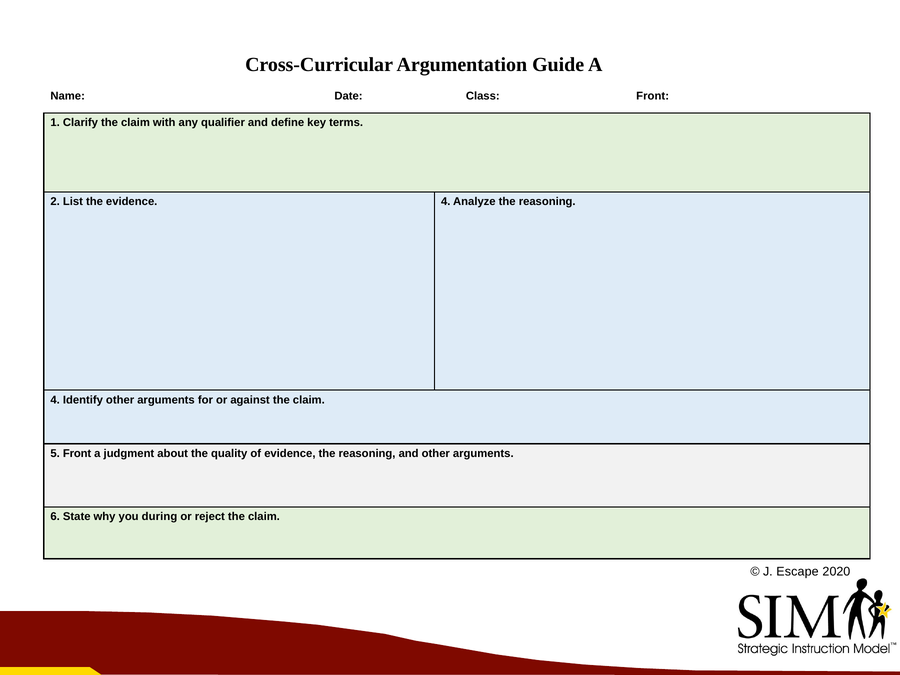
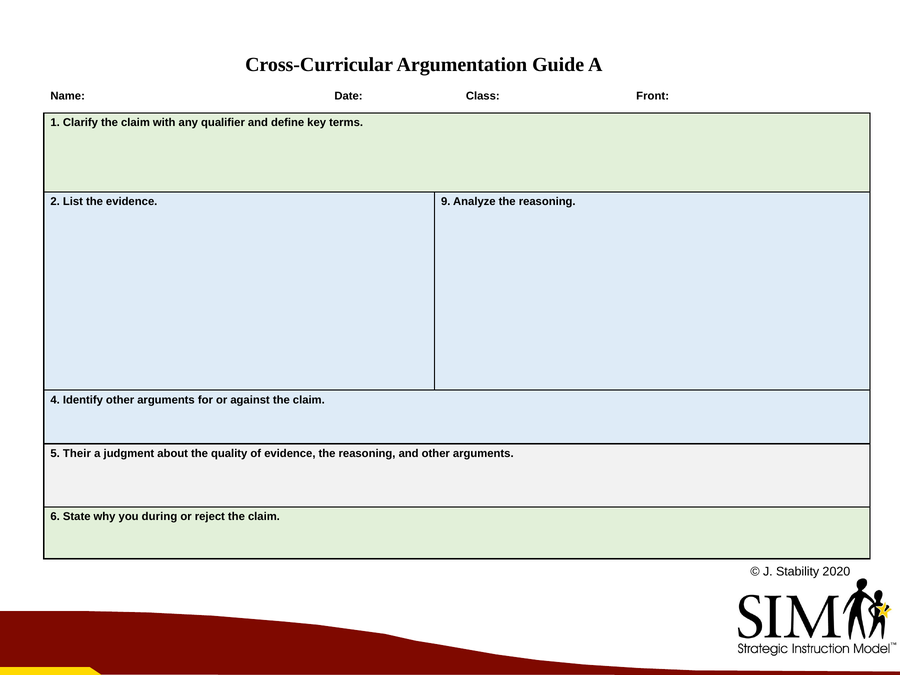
evidence 4: 4 -> 9 (446, 202)
5 Front: Front -> Their (77, 454)
Escape: Escape -> Stability (798, 572)
